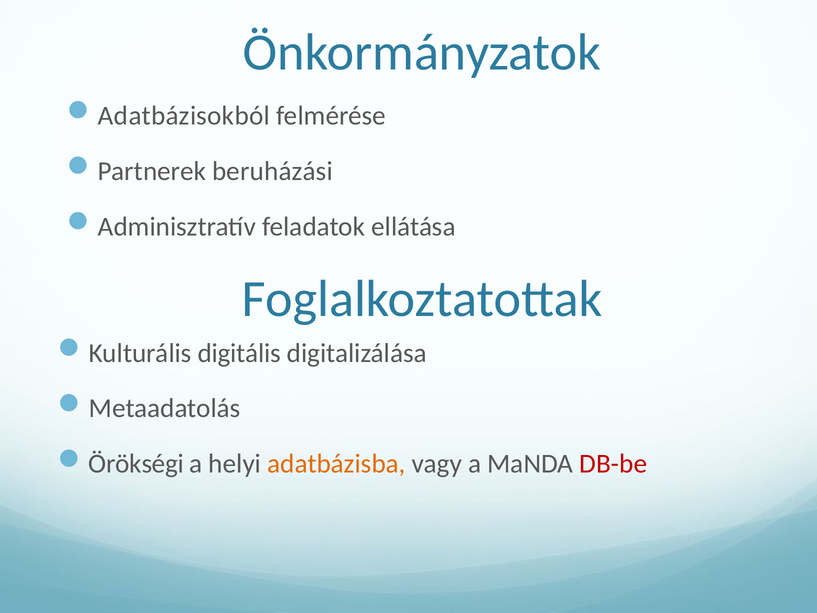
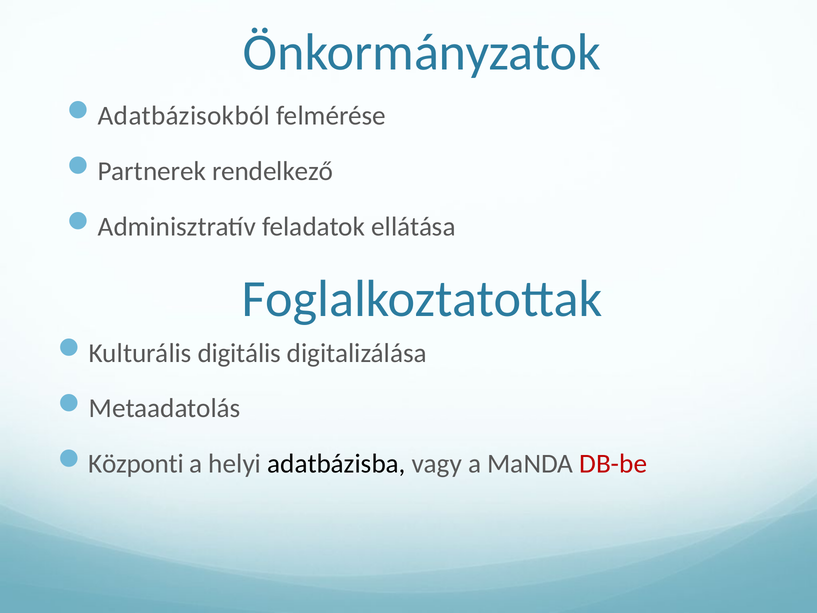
beruházási: beruházási -> rendelkező (273, 171)
Örökségi: Örökségi -> Központi (136, 464)
adatbázisba colour: orange -> black (336, 464)
